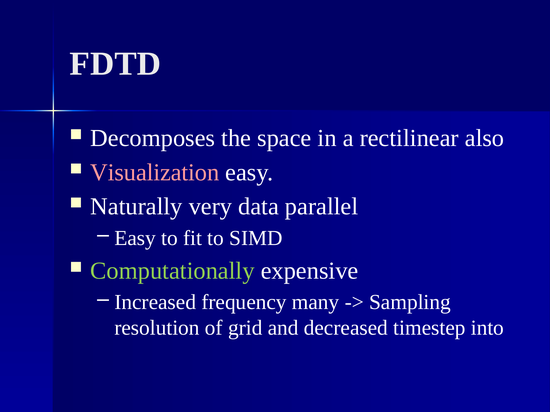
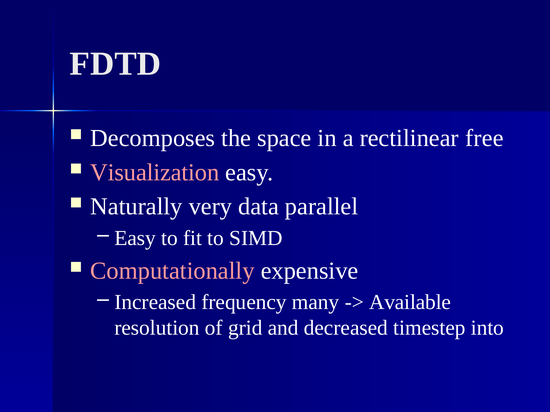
also: also -> free (484, 138)
Computationally colour: light green -> pink (172, 271)
Sampling: Sampling -> Available (410, 303)
